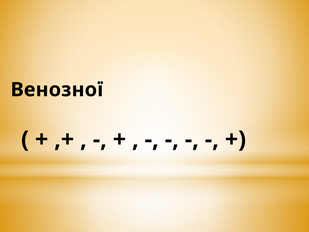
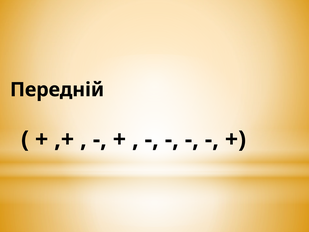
Венозної: Венозної -> Передній (57, 90)
